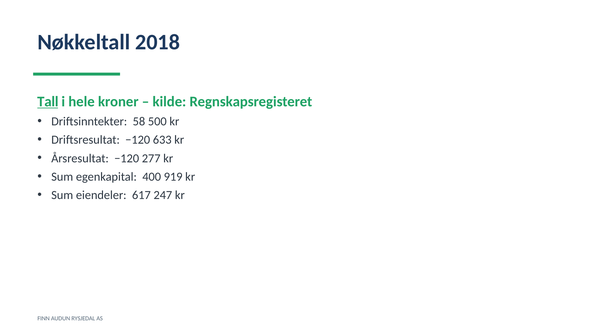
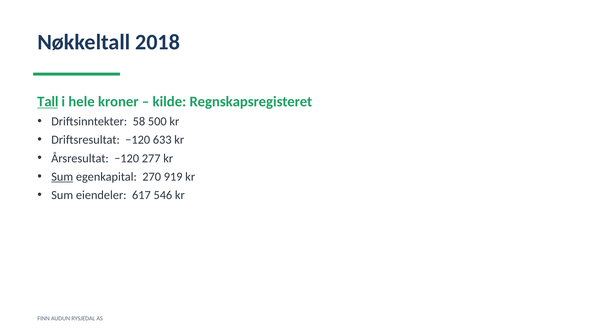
Sum underline: none -> present (62, 176)
400: 400 -> 270 (152, 176)
247: 247 -> 546 (163, 195)
